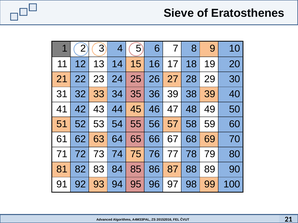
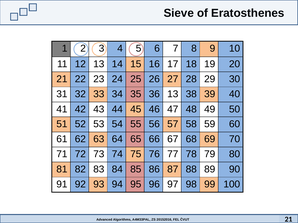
36 39: 39 -> 13 (173, 94)
